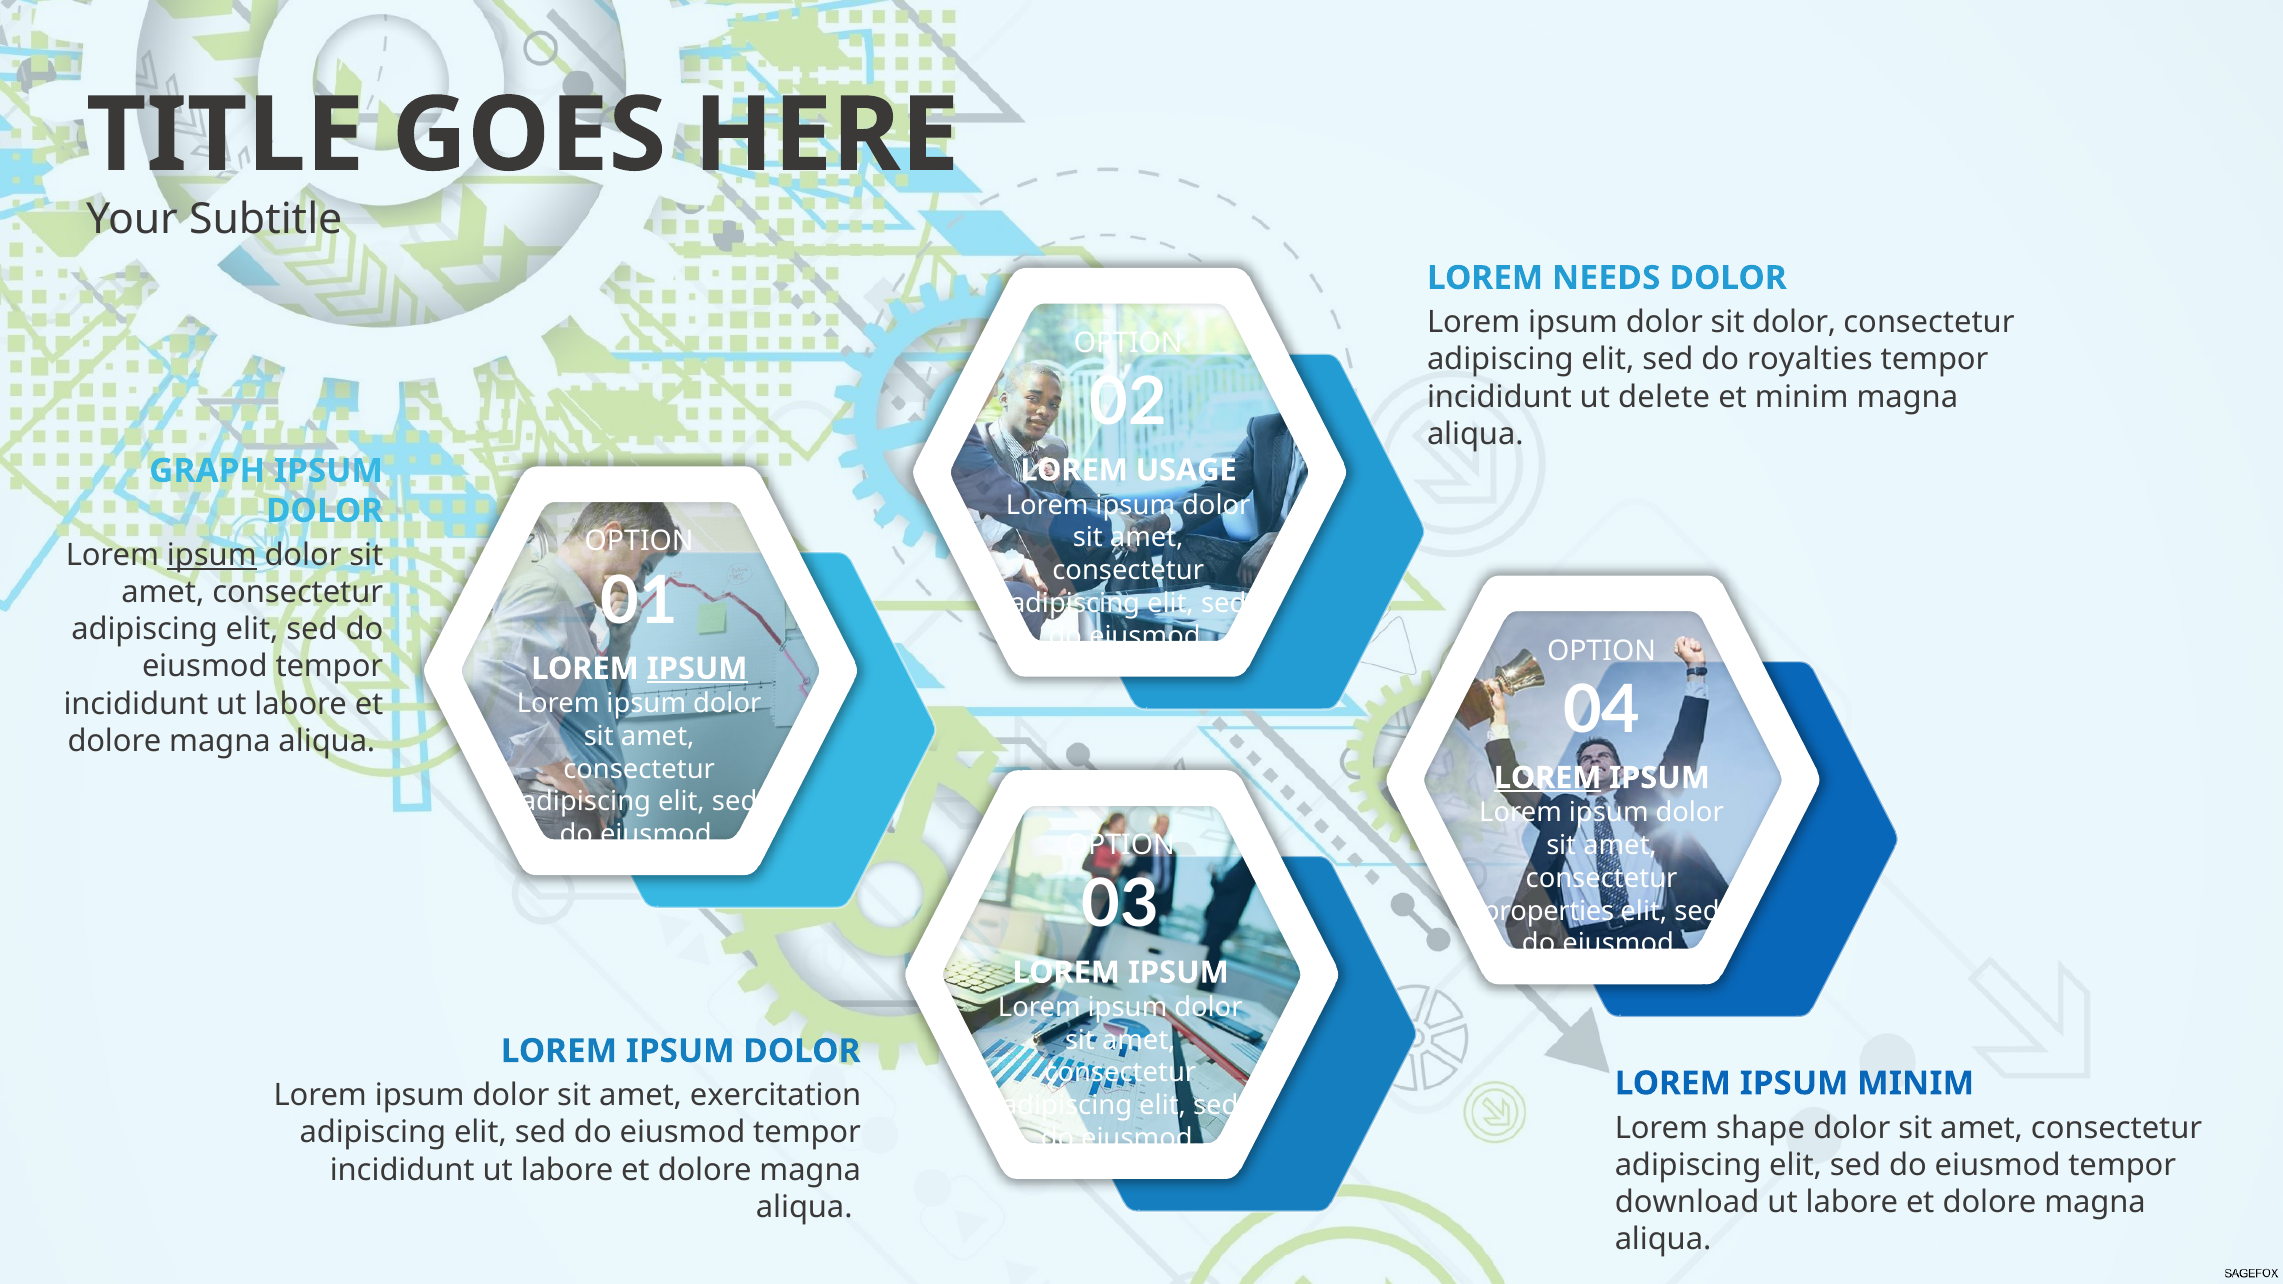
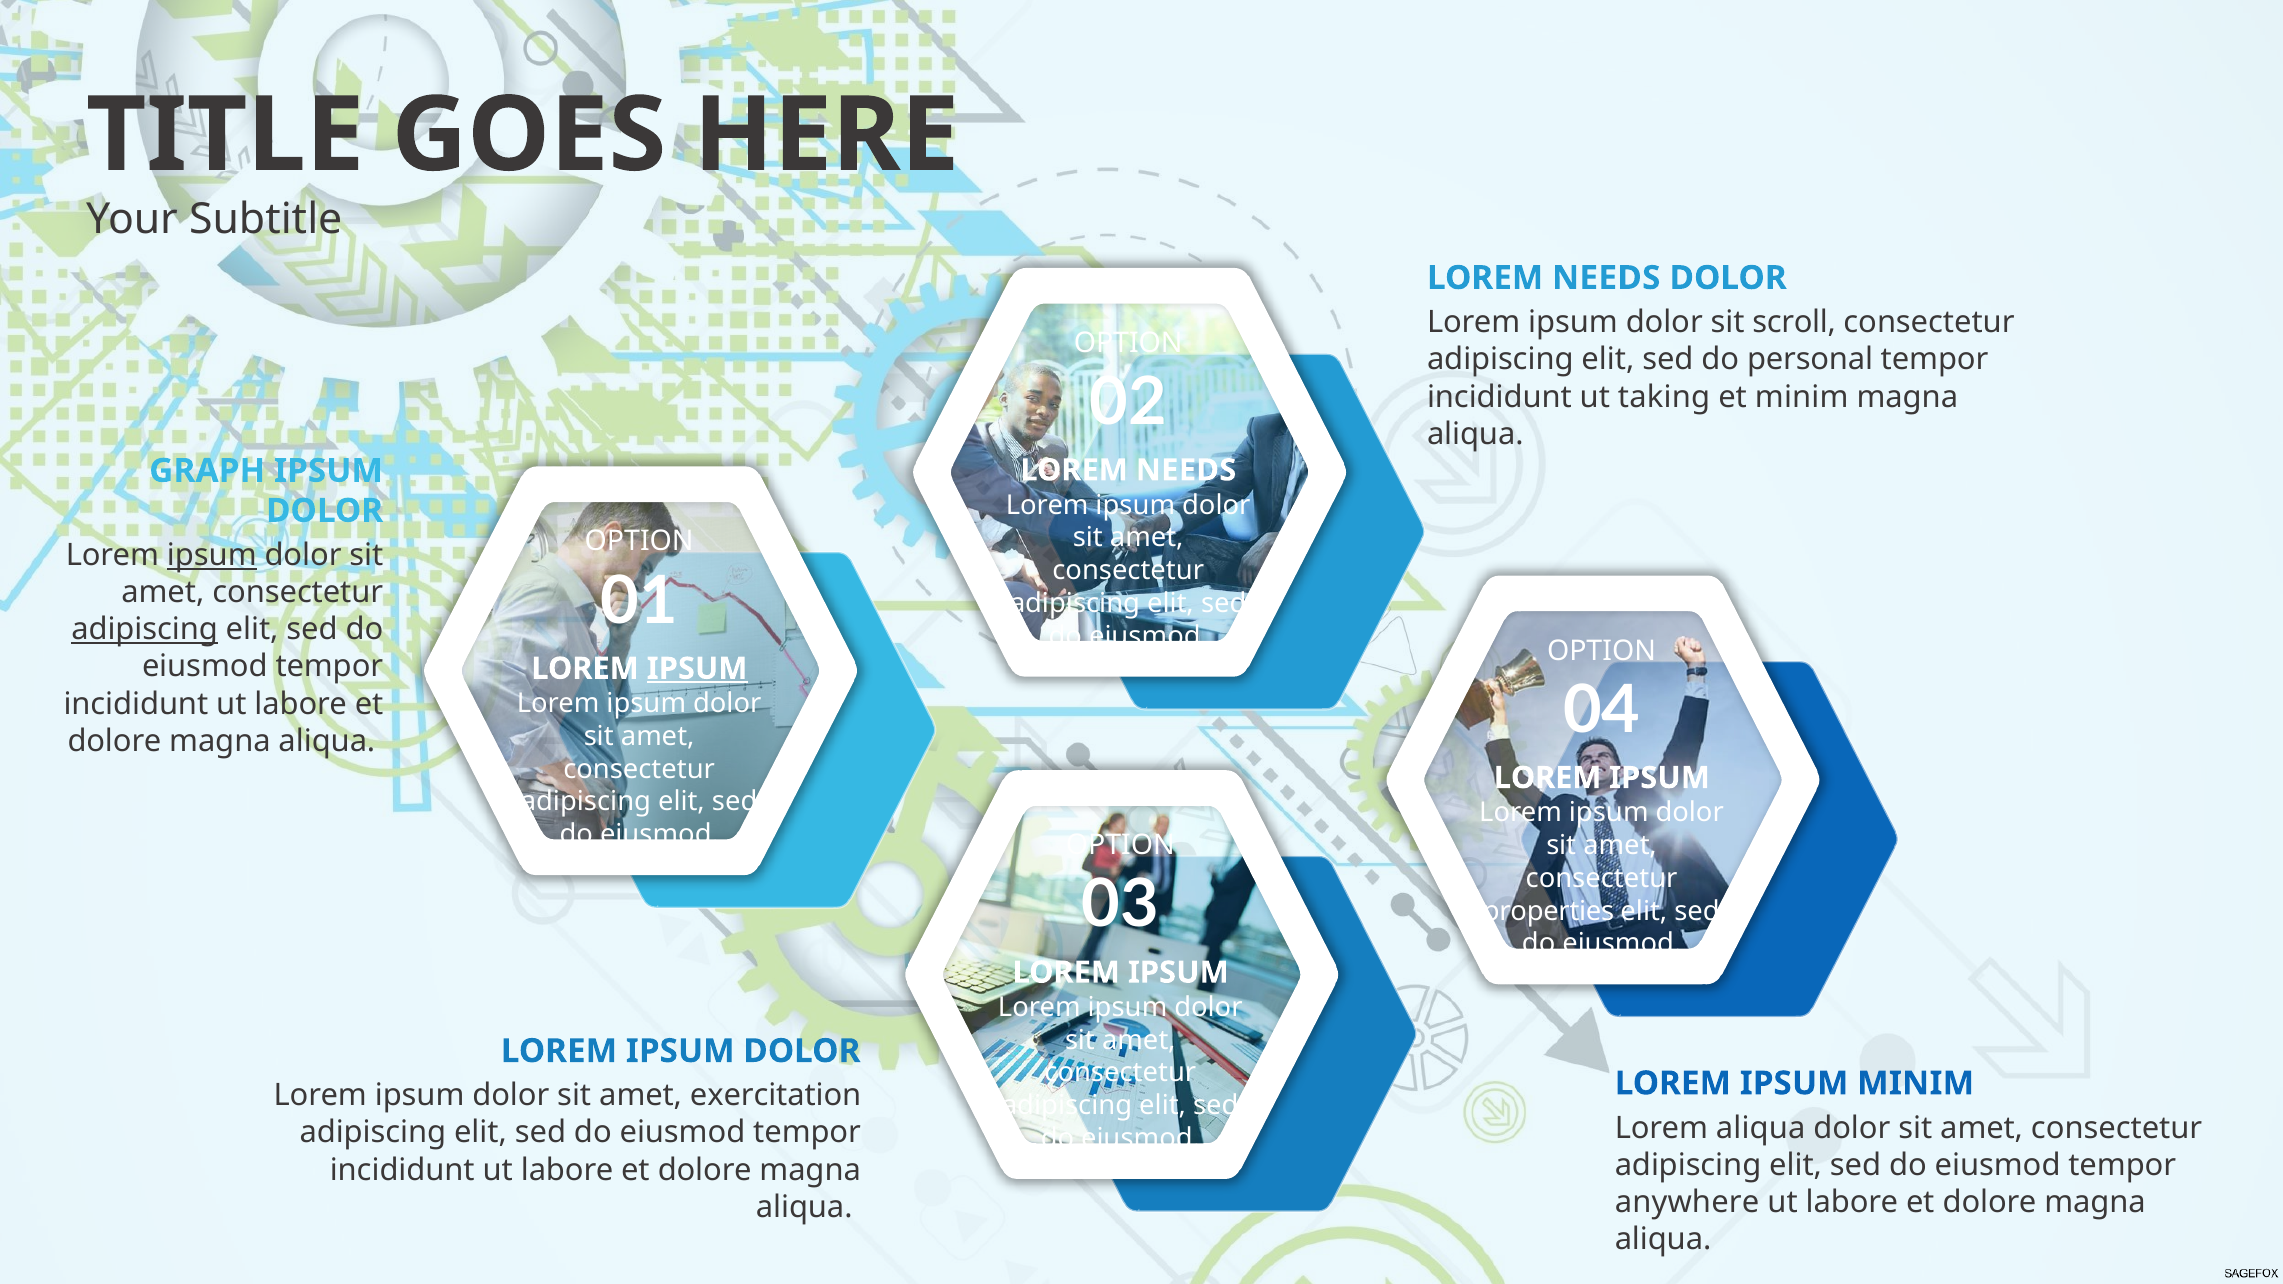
sit dolor: dolor -> scroll (1794, 323)
royalties: royalties -> personal (1810, 360)
delete: delete -> taking (1664, 397)
USAGE: USAGE -> NEEDS (1186, 470)
adipiscing underline: none -> present (145, 630)
LOREM underline: present -> none (1548, 778)
Lorem shape: shape -> aliqua (1761, 1128)
download: download -> anywhere (1687, 1202)
